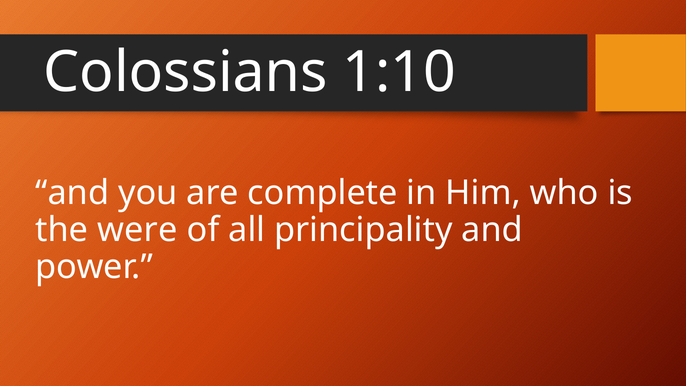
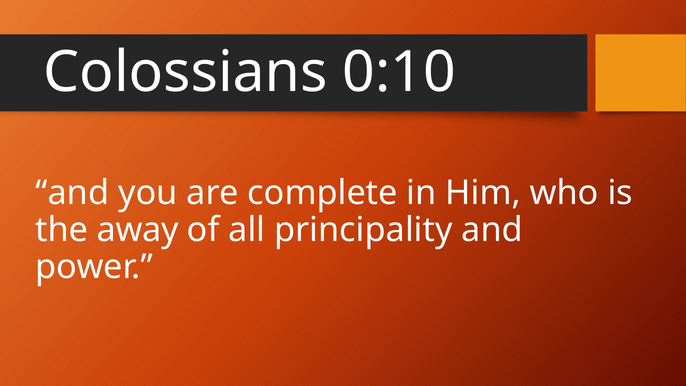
1:10: 1:10 -> 0:10 (399, 72)
were: were -> away (138, 230)
